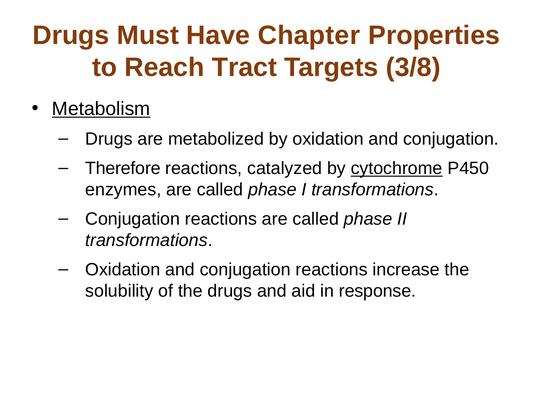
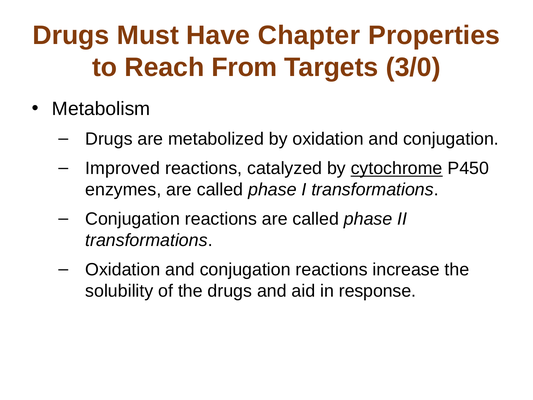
Tract: Tract -> From (244, 67)
3/8: 3/8 -> 3/0 (413, 67)
Metabolism underline: present -> none (101, 109)
Therefore: Therefore -> Improved (123, 168)
